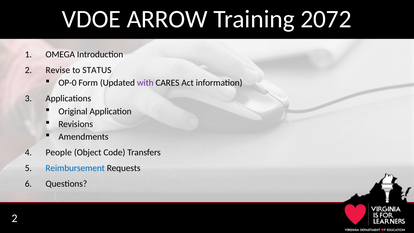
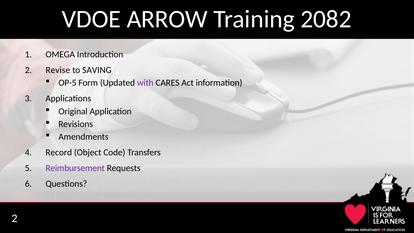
2072: 2072 -> 2082 (326, 19)
STATUS: STATUS -> SAVING (97, 70)
OP-0: OP-0 -> OP-5 (67, 83)
People: People -> Record (59, 153)
Reimbursement colour: blue -> purple (75, 168)
